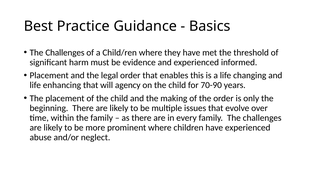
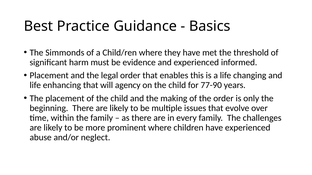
Challenges: Challenges -> Simmonds (65, 53)
70-90: 70-90 -> 77-90 (211, 85)
